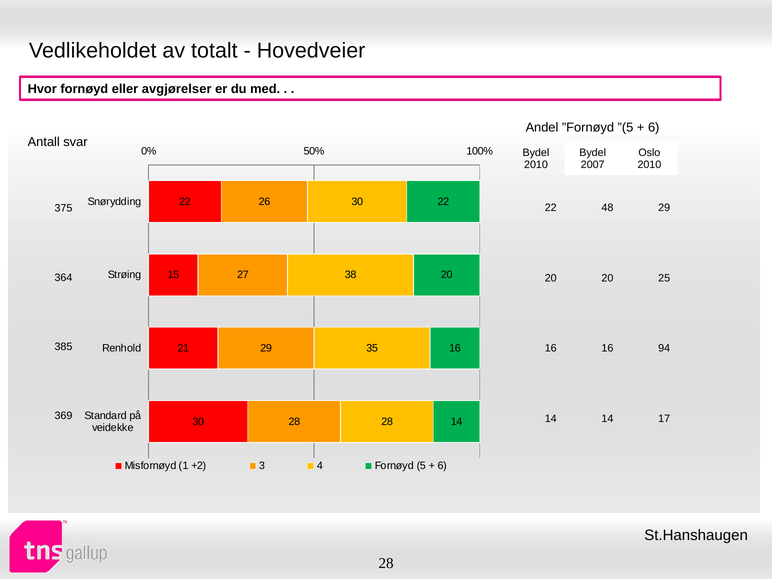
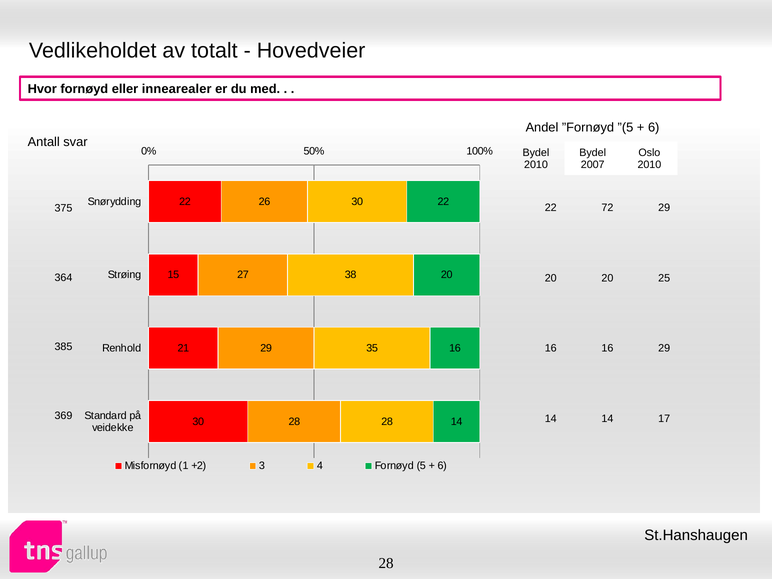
avgjørelser: avgjørelser -> innearealer (177, 89)
48: 48 -> 72 (607, 208)
16 94: 94 -> 29 (664, 348)
